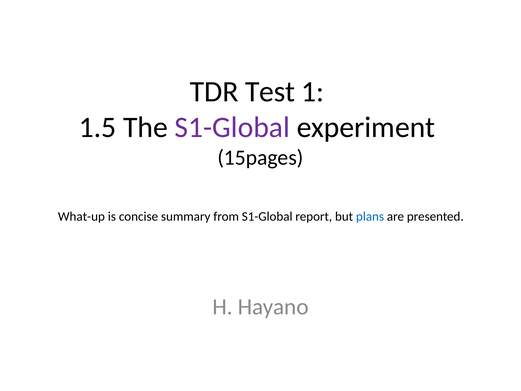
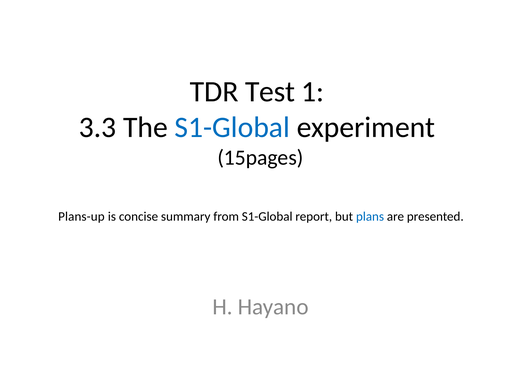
1.5: 1.5 -> 3.3 (98, 127)
S1-Global colour: purple -> blue (232, 127)
What-up: What-up -> Plans-up (81, 216)
